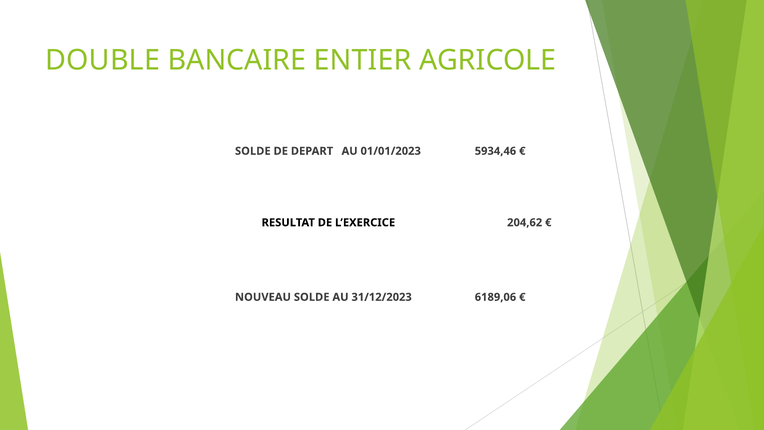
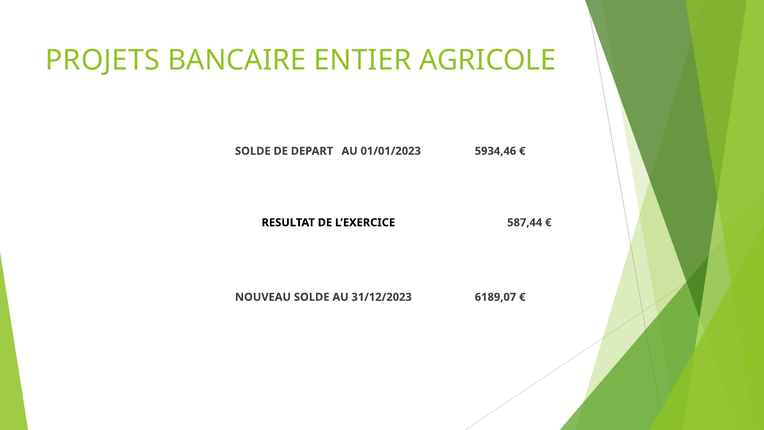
DOUBLE: DOUBLE -> PROJETS (103, 60)
204,62: 204,62 -> 587,44 (525, 222)
6189,06: 6189,06 -> 6189,07 (495, 297)
